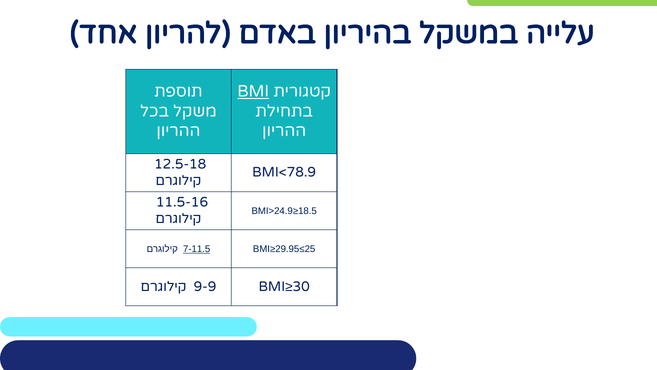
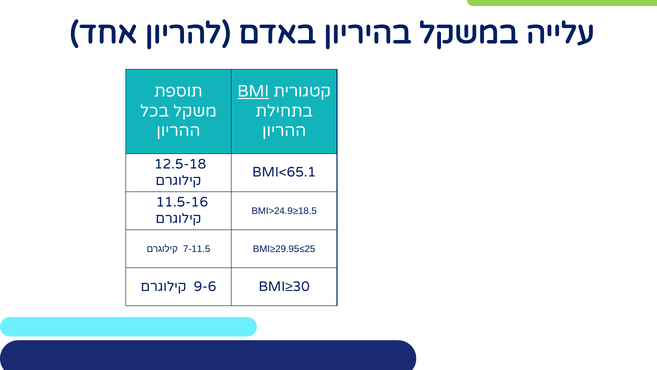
BMI<78.9: BMI<78.9 -> BMI<65.1 (284, 172)
7-11.5 underline: present -> none (197, 249)
9-9: 9-9 -> 9-6 (205, 286)
